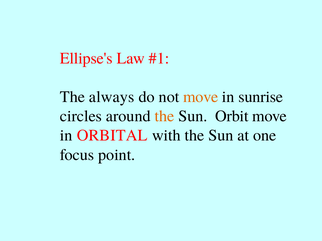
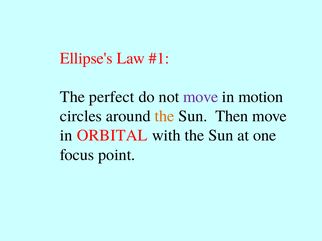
always: always -> perfect (112, 97)
move colour: orange -> purple (201, 97)
sunrise: sunrise -> motion (261, 97)
Orbit: Orbit -> Then (232, 116)
